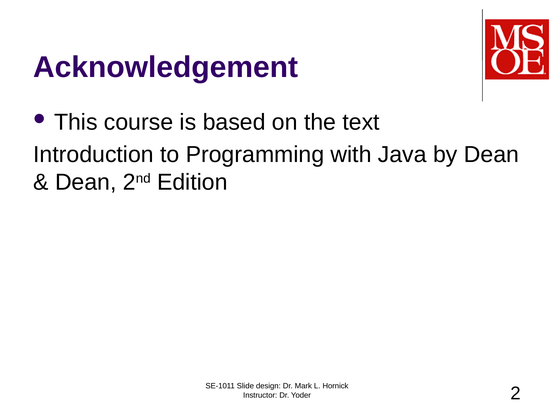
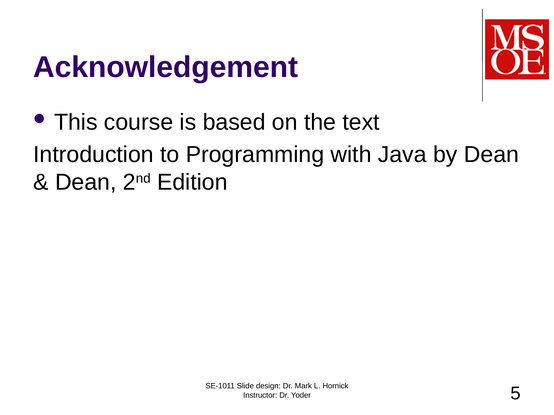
2: 2 -> 5 (516, 394)
